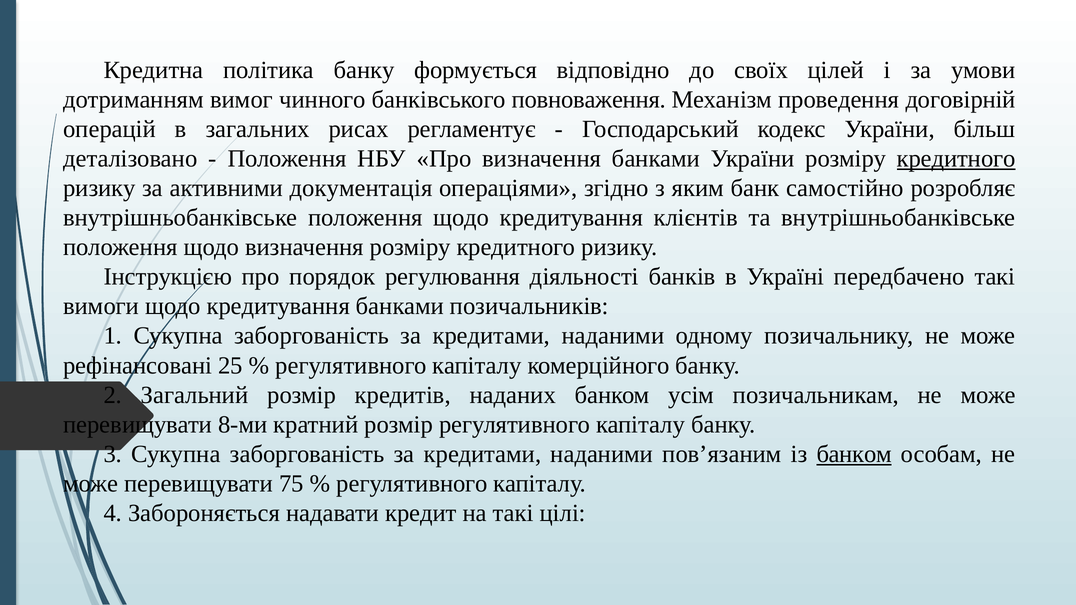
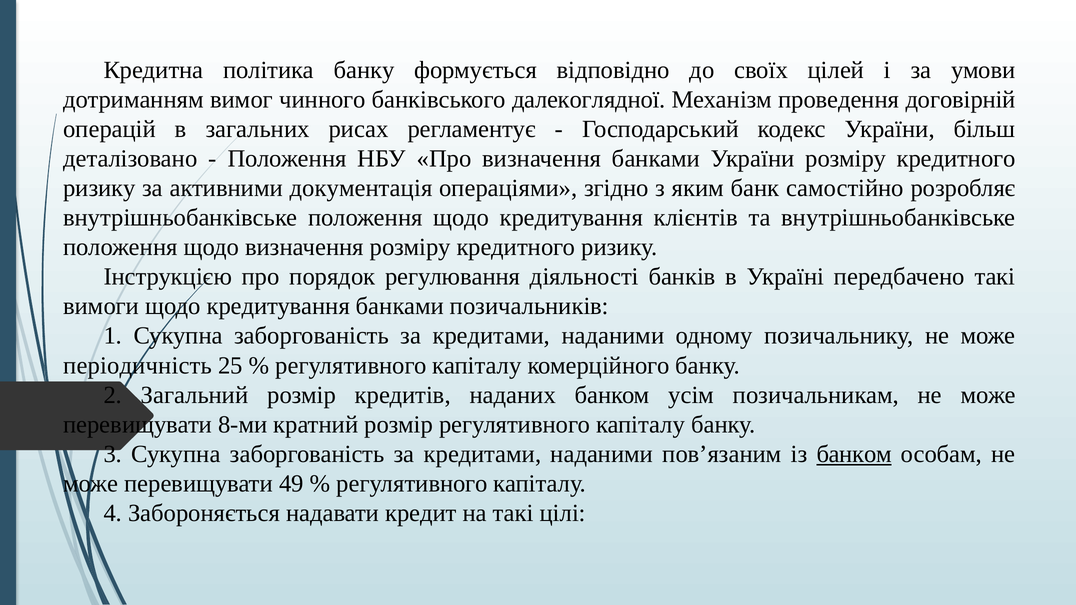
повноваження: повноваження -> далекоглядної (589, 100)
кредитного underline: present -> none (956, 159)
рефінансовані: рефінансовані -> періодичність (138, 366)
75: 75 -> 49 (291, 484)
